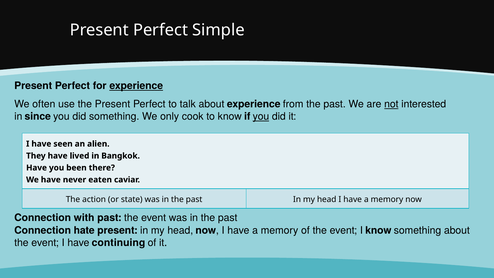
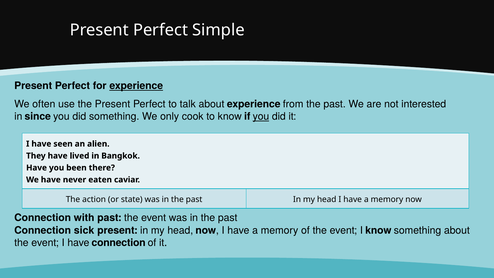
not underline: present -> none (391, 104)
hate: hate -> sick (84, 230)
have continuing: continuing -> connection (119, 243)
